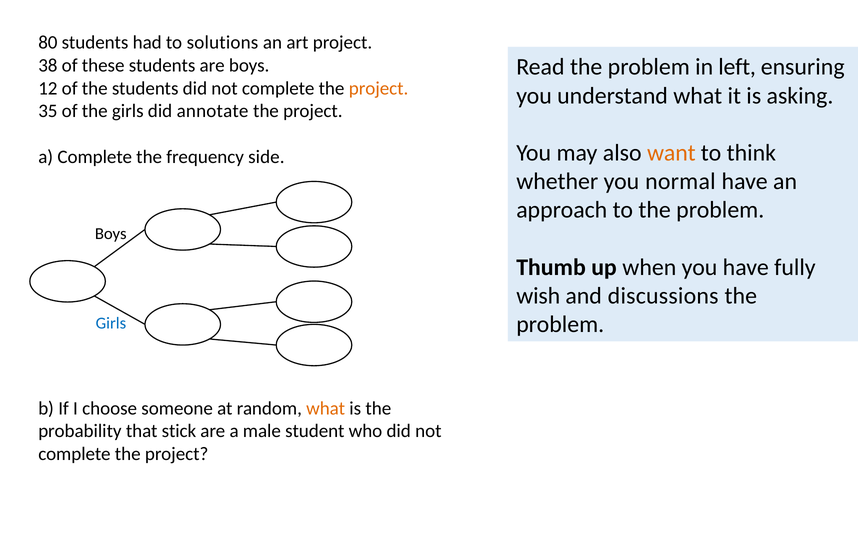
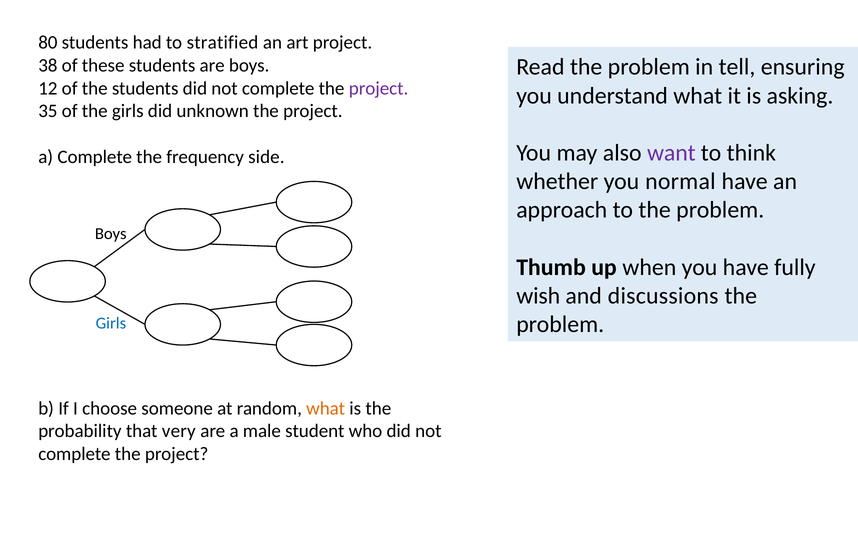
solutions: solutions -> stratified (223, 43)
left: left -> tell (737, 67)
project colour: orange -> purple (379, 88)
annotate: annotate -> unknown (213, 111)
want colour: orange -> purple (671, 153)
stick: stick -> very (179, 431)
